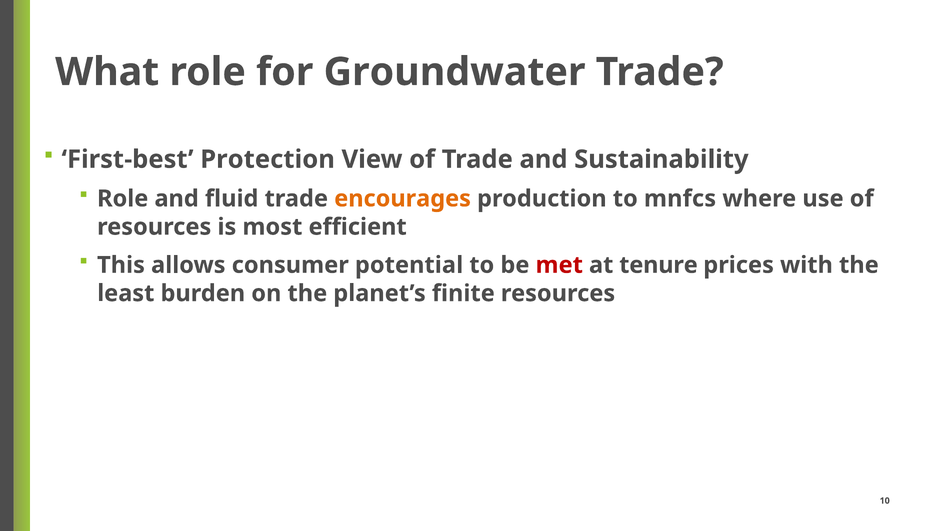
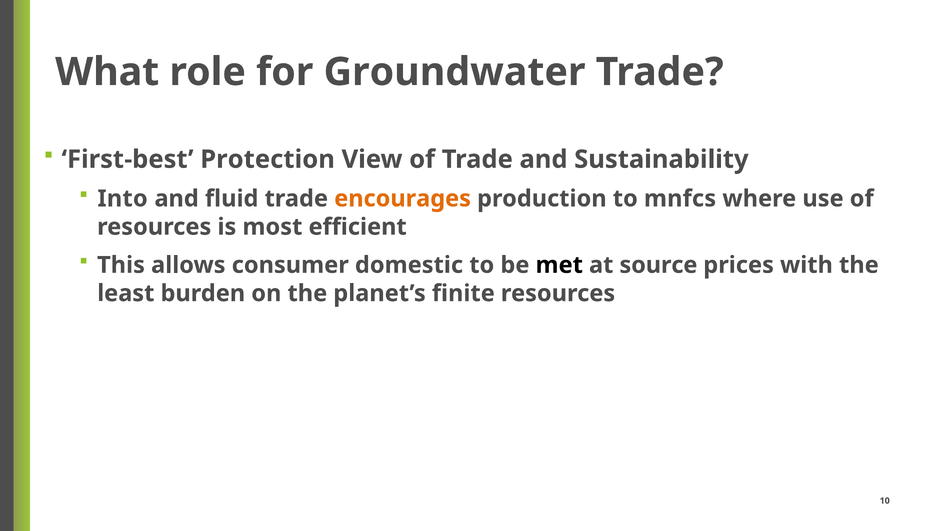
Role: Role -> Into (123, 199)
potential: potential -> domestic (409, 265)
met colour: red -> black (559, 265)
tenure: tenure -> source (658, 265)
